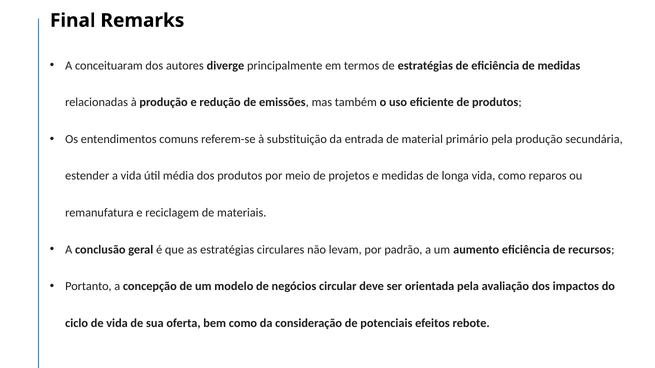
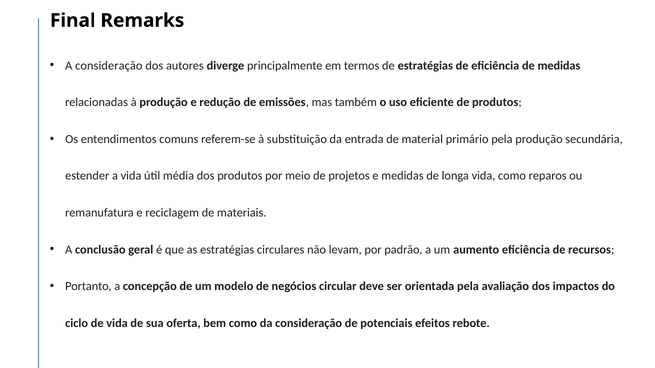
A conceituaram: conceituaram -> consideração (109, 66)
